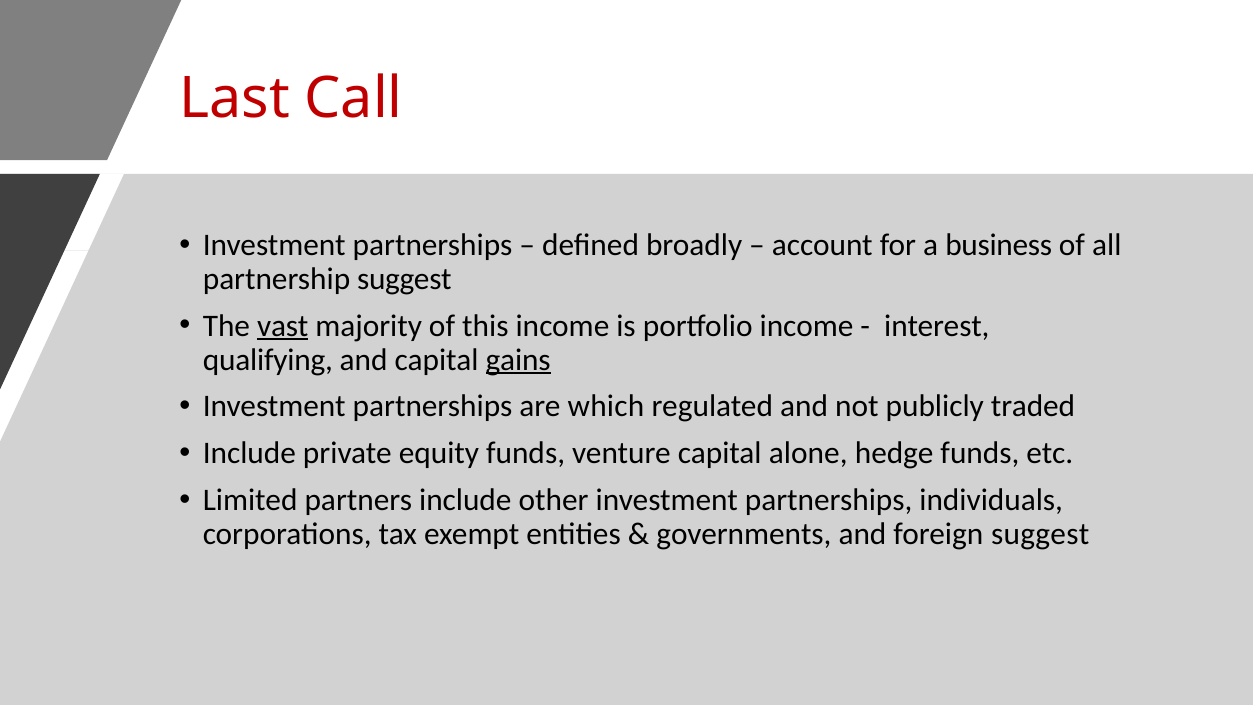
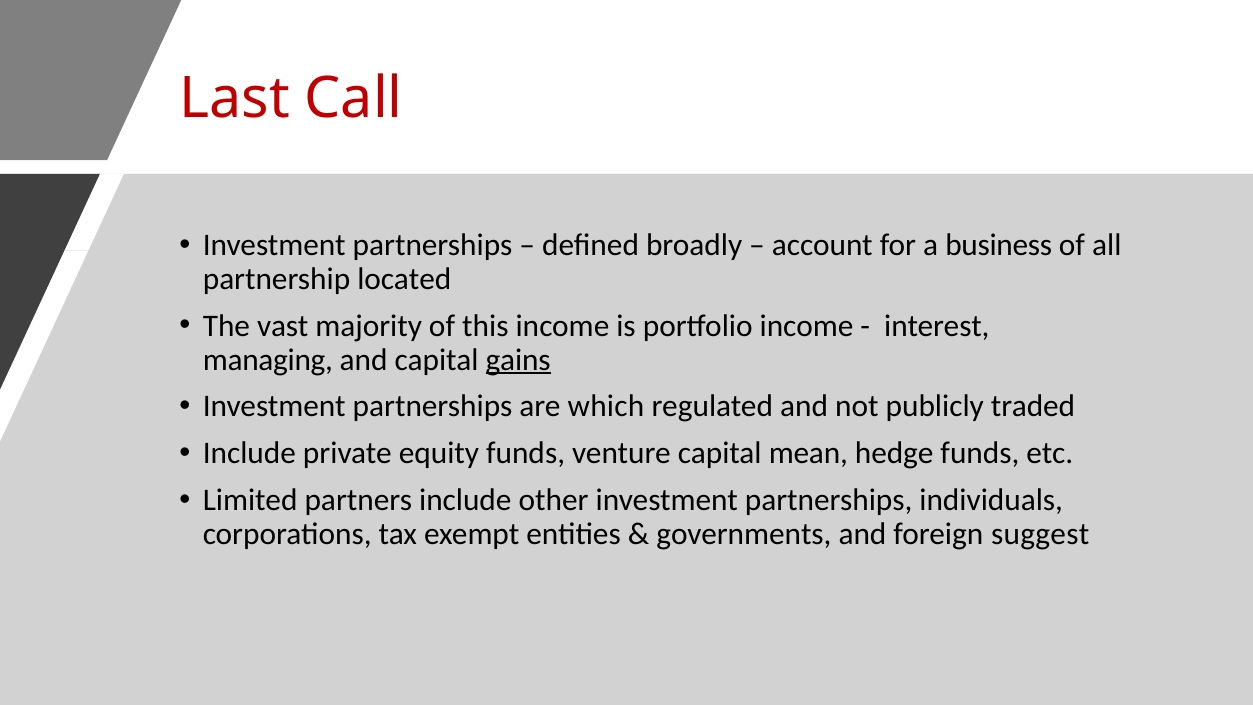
partnership suggest: suggest -> located (404, 279)
vast underline: present -> none (283, 326)
qualifying: qualifying -> managing (268, 360)
alone: alone -> mean (808, 453)
